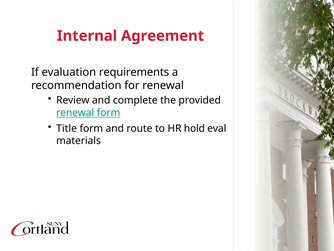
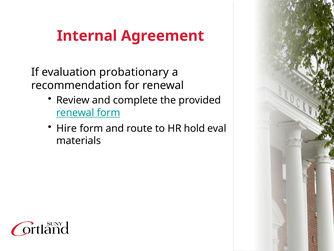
requirements: requirements -> probationary (134, 72)
Title: Title -> Hire (67, 128)
